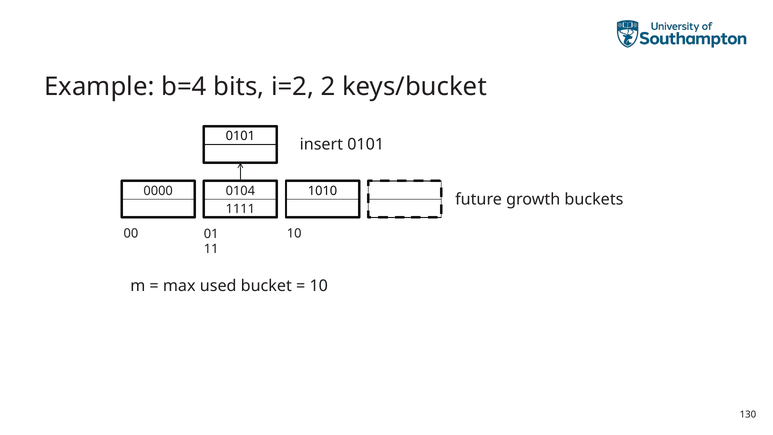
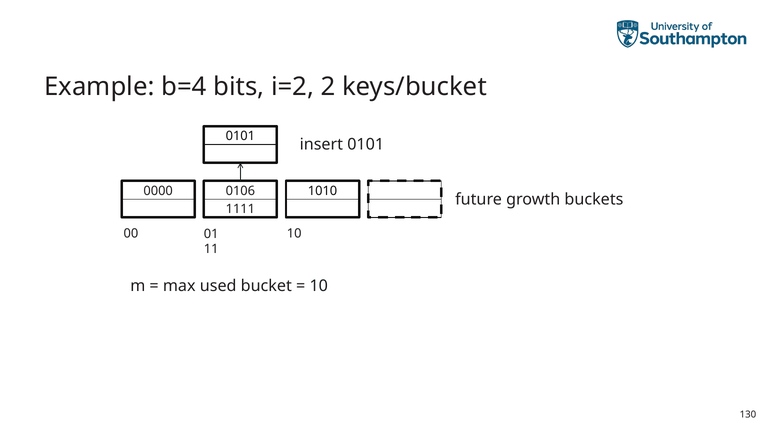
0104: 0104 -> 0106 (240, 191)
